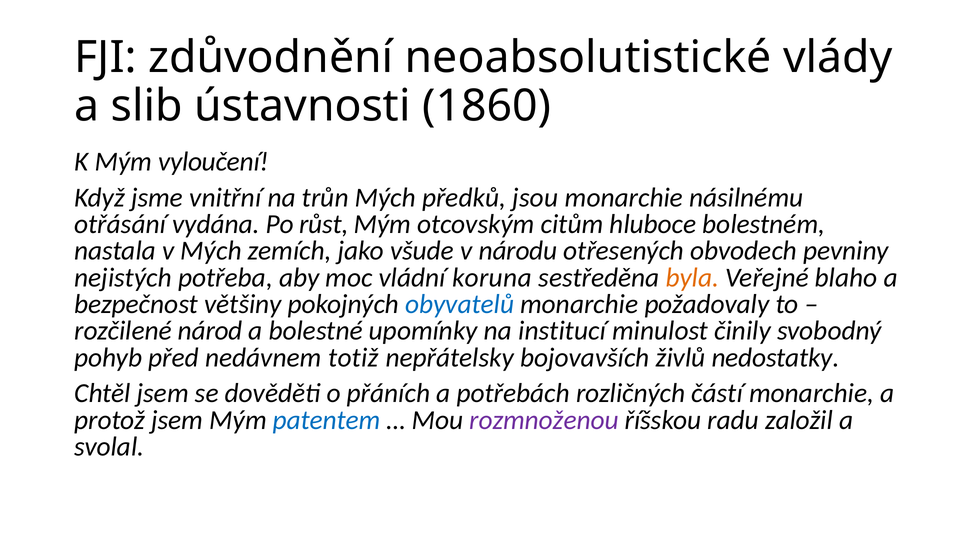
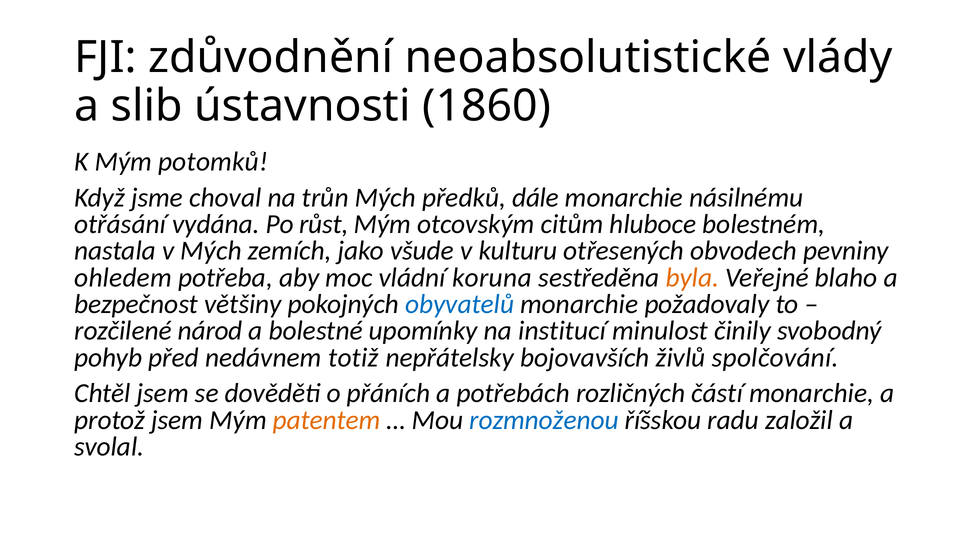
vyloučení: vyloučení -> potomků (213, 162)
vnitřní: vnitřní -> choval (225, 198)
jsou: jsou -> dále (536, 198)
národu: národu -> kulturu (518, 251)
nejistých: nejistých -> ohledem (123, 278)
nedostatky: nedostatky -> spolčování (775, 357)
patentem colour: blue -> orange (327, 420)
rozmnoženou colour: purple -> blue (544, 420)
